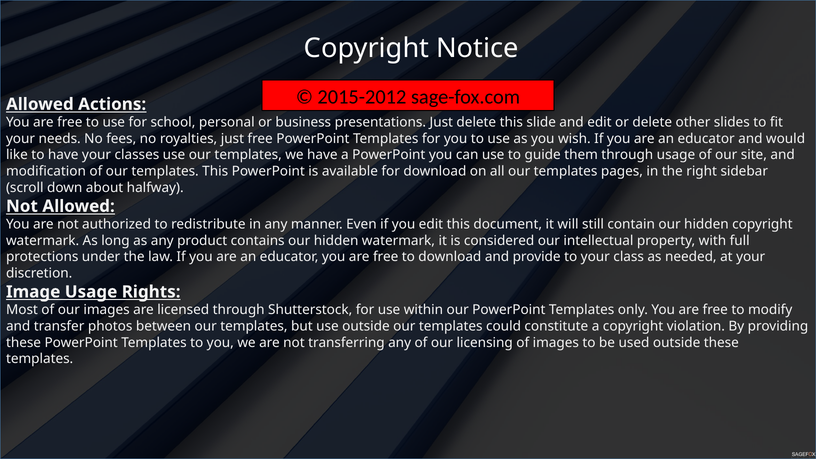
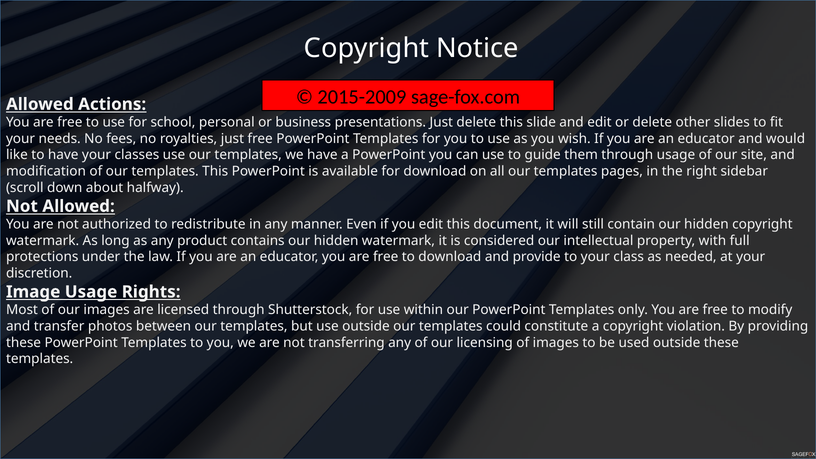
2015-2012: 2015-2012 -> 2015-2009 (362, 97)
